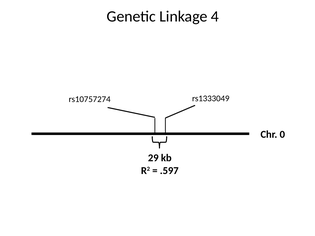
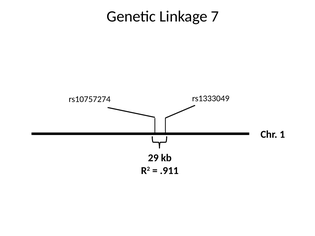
4: 4 -> 7 (215, 17)
0: 0 -> 1 (282, 135)
.597: .597 -> .911 (169, 171)
